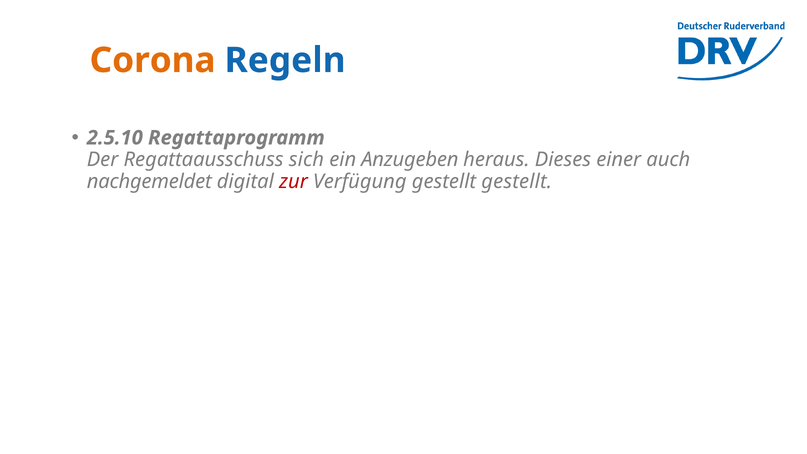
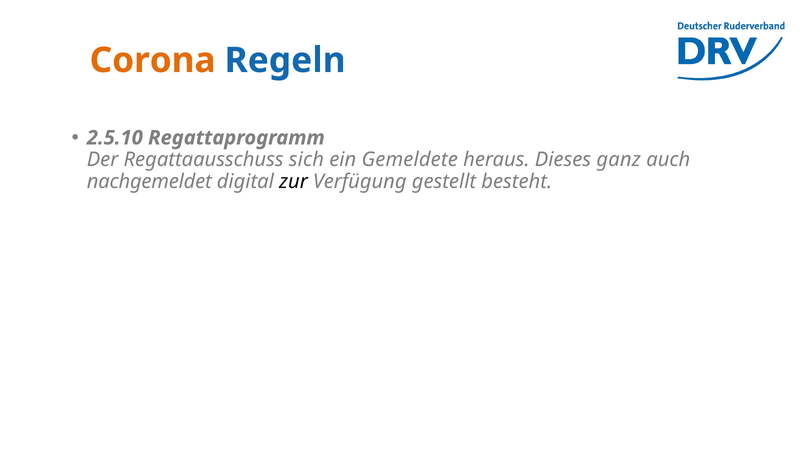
Anzugeben: Anzugeben -> Gemeldete (410, 160)
einer: einer -> ganz (619, 160)
zur colour: red -> black (293, 181)
gestellt gestellt: gestellt -> besteht (517, 181)
